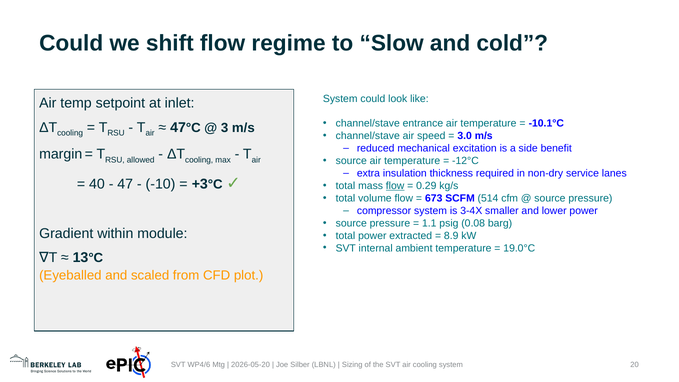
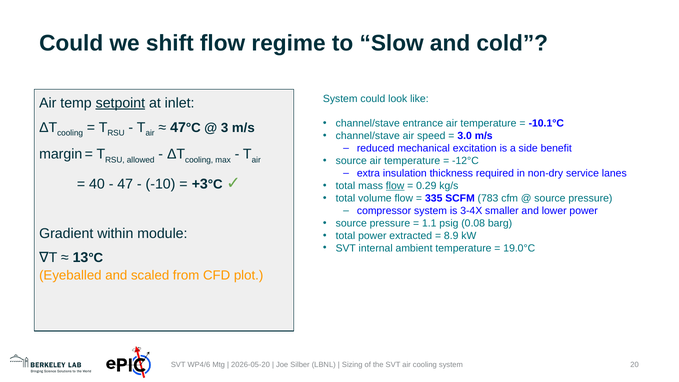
setpoint underline: none -> present (120, 103)
673: 673 -> 335 (434, 198)
514: 514 -> 783 (488, 198)
